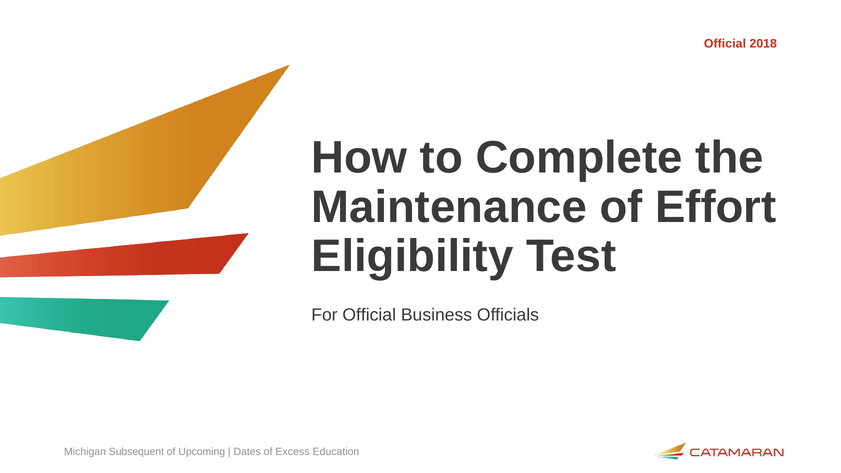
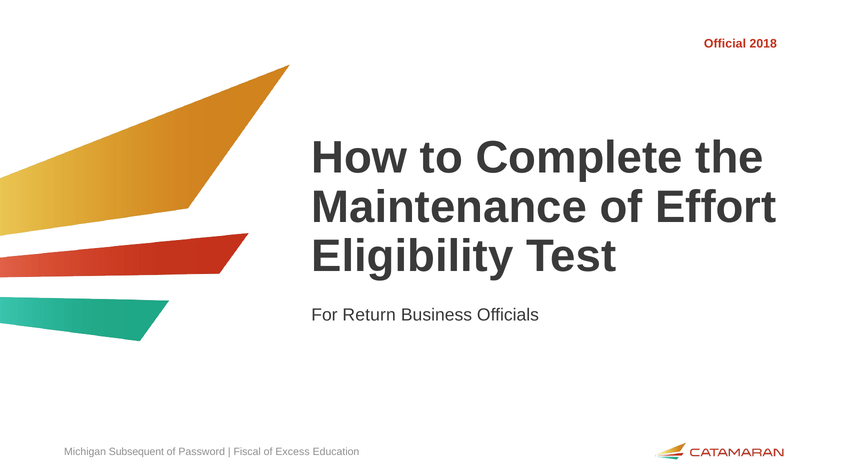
For Official: Official -> Return (369, 315)
Upcoming: Upcoming -> Password (202, 452)
Dates: Dates -> Fiscal (247, 452)
